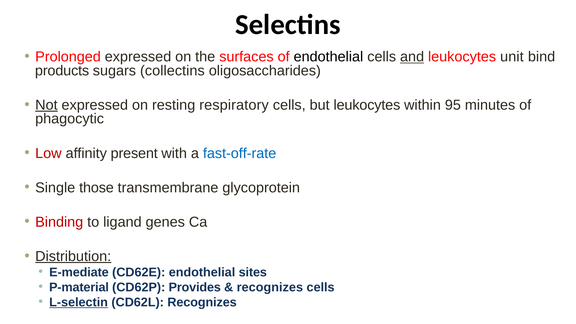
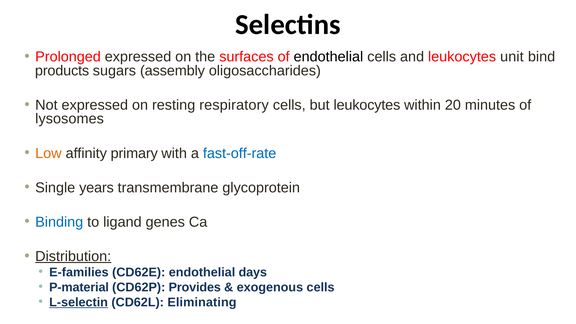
and underline: present -> none (412, 57)
collectins: collectins -> assembly (172, 71)
Not underline: present -> none (46, 105)
95: 95 -> 20 (453, 105)
phagocytic: phagocytic -> lysosomes (70, 119)
Low colour: red -> orange (48, 153)
present: present -> primary (134, 153)
those: those -> years (96, 188)
Binding colour: red -> blue (59, 222)
E-mediate: E-mediate -> E-families (79, 272)
sites: sites -> days (253, 272)
recognizes: recognizes -> exogenous (270, 287)
CD62L Recognizes: Recognizes -> Eliminating (202, 302)
